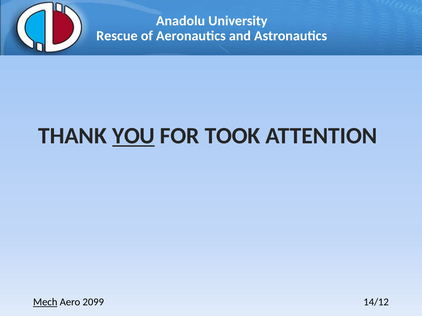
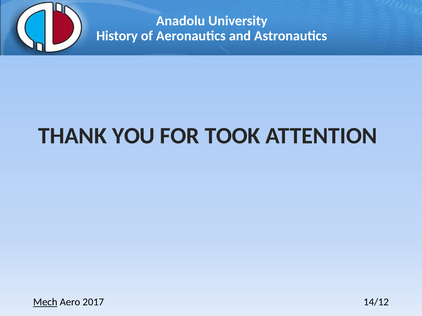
Rescue: Rescue -> History (117, 36)
YOU underline: present -> none (133, 136)
2099: 2099 -> 2017 (93, 303)
